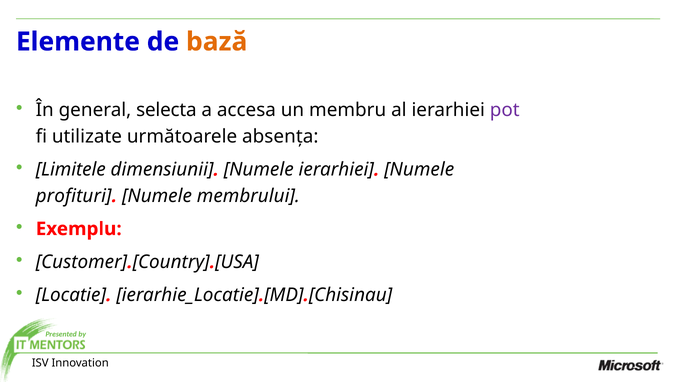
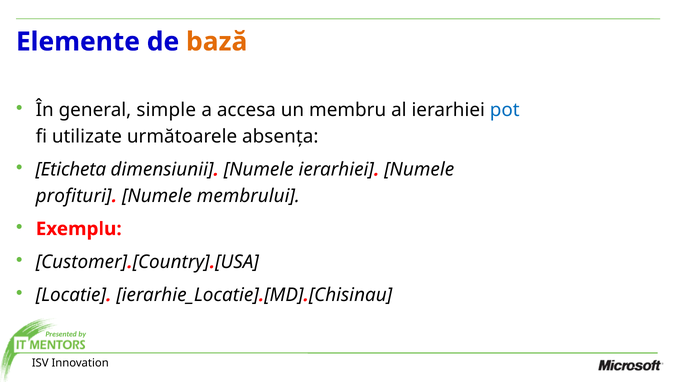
selecta: selecta -> simple (166, 110)
pot colour: purple -> blue (505, 110)
Limitele: Limitele -> Eticheta (71, 169)
